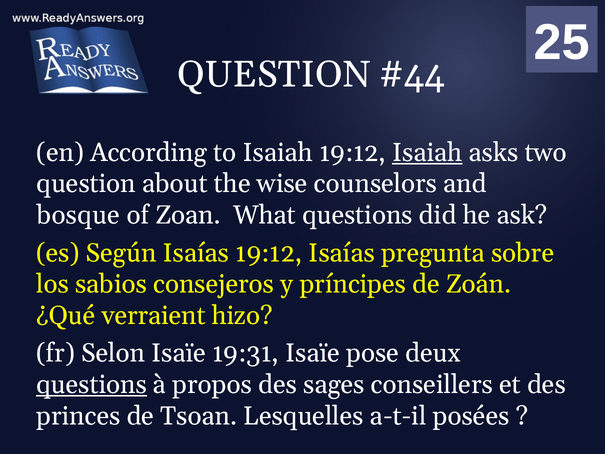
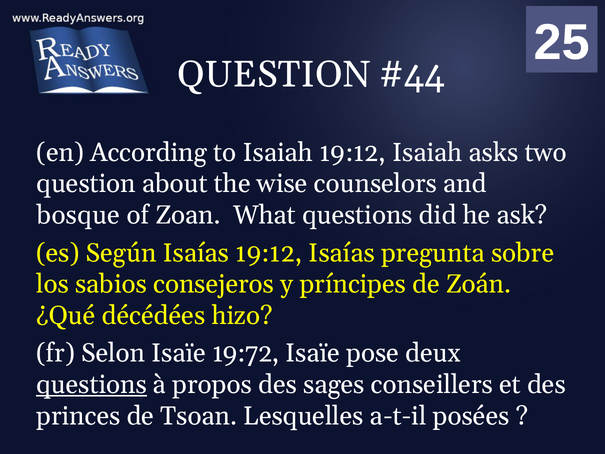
Isaiah underline: present -> none (427, 152)
verraient: verraient -> décédées (154, 315)
19:31: 19:31 -> 19:72 (246, 353)
